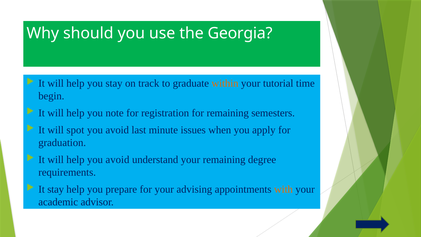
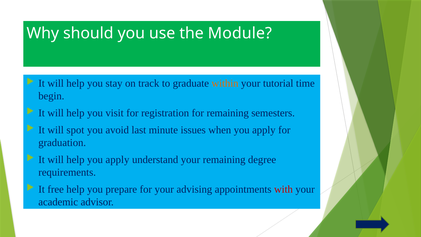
Georgia: Georgia -> Module (240, 33)
note: note -> visit (115, 113)
help you avoid: avoid -> apply (117, 160)
It stay: stay -> free (56, 189)
with colour: orange -> red (283, 189)
